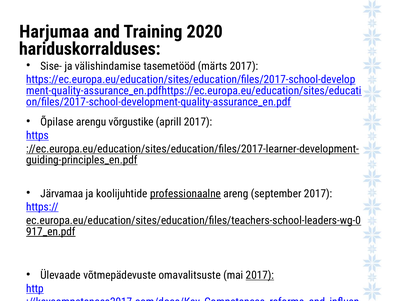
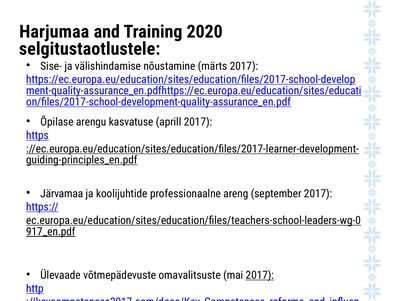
hariduskorralduses: hariduskorralduses -> selgitustaotlustele (90, 49)
tasemetööd: tasemetööd -> nõustamine (169, 66)
võrgustike: võrgustike -> kasvatuse (131, 122)
professionaalne underline: present -> none (185, 194)
